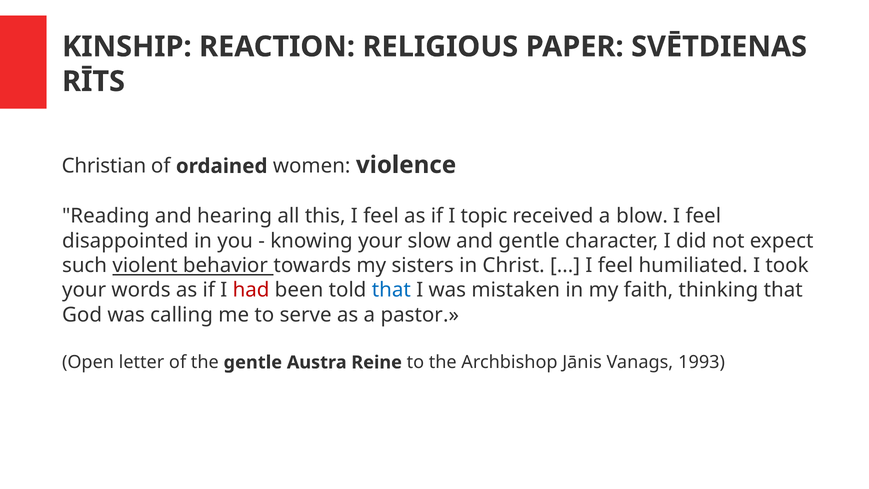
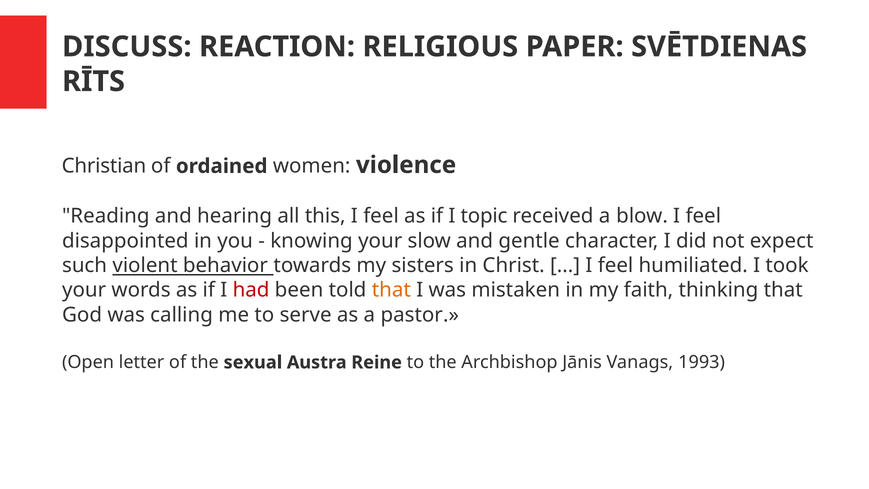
KINSHIP: KINSHIP -> DISCUSS (127, 47)
that colour: blue -> orange (391, 290)
the gentle: gentle -> sexual (253, 362)
